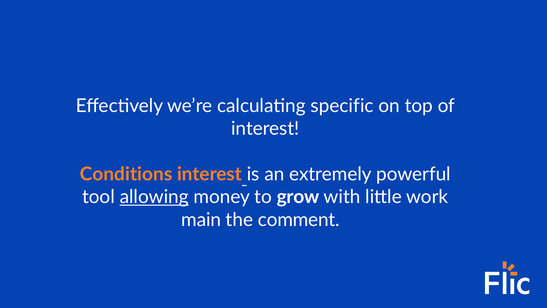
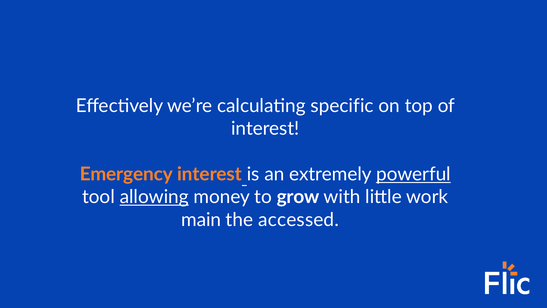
Conditions: Conditions -> Emergency (126, 174)
powerful underline: none -> present (413, 174)
comment: comment -> accessed (299, 220)
